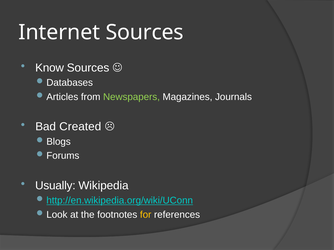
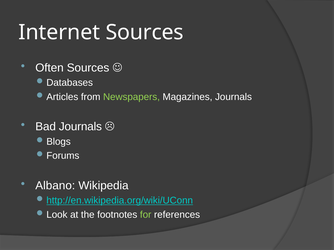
Know: Know -> Often (50, 68)
Bad Created: Created -> Journals (80, 127)
Usually: Usually -> Albano (55, 186)
for colour: yellow -> light green (146, 215)
